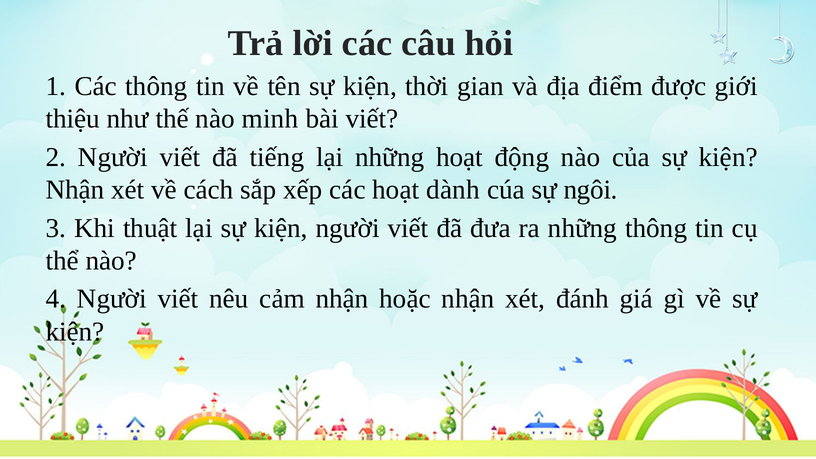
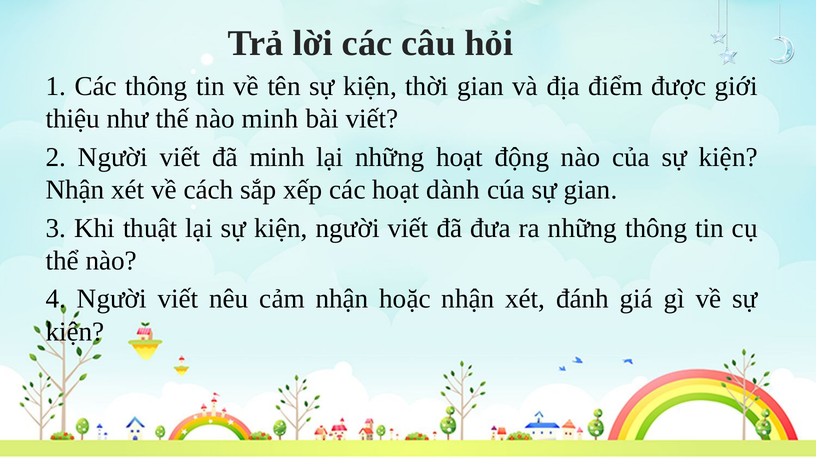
đã tiếng: tiếng -> minh (277, 157)
sự ngôi: ngôi -> gian (591, 190)
